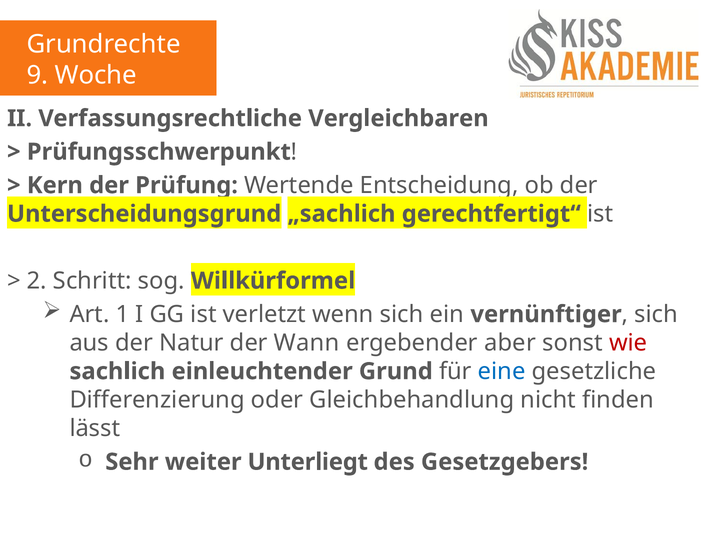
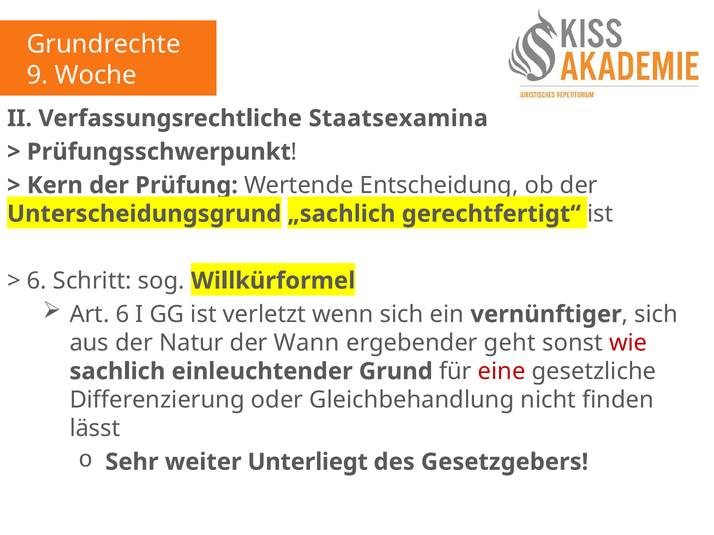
Vergleichbaren: Vergleichbaren -> Staatsexamina (398, 118)
2: 2 -> 6 (37, 281)
Art 1: 1 -> 6 (122, 315)
aber: aber -> geht (510, 343)
eine colour: blue -> red (502, 372)
